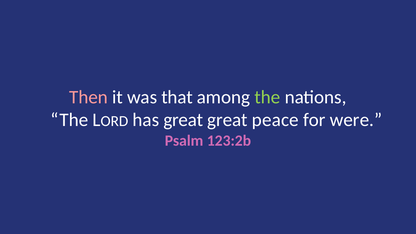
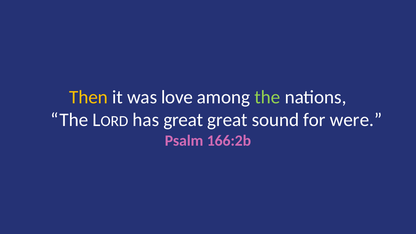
Then colour: pink -> yellow (88, 97)
that: that -> love (177, 97)
peace: peace -> sound (275, 120)
123:2b: 123:2b -> 166:2b (229, 141)
